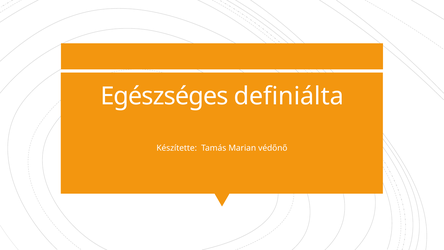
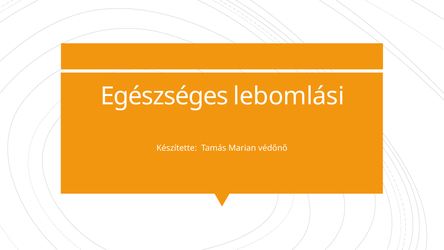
definiálta: definiálta -> lebomlási (289, 96)
